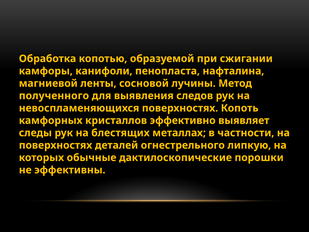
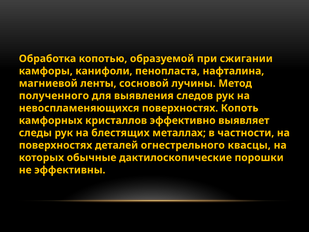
липкую: липкую -> квасцы (249, 145)
